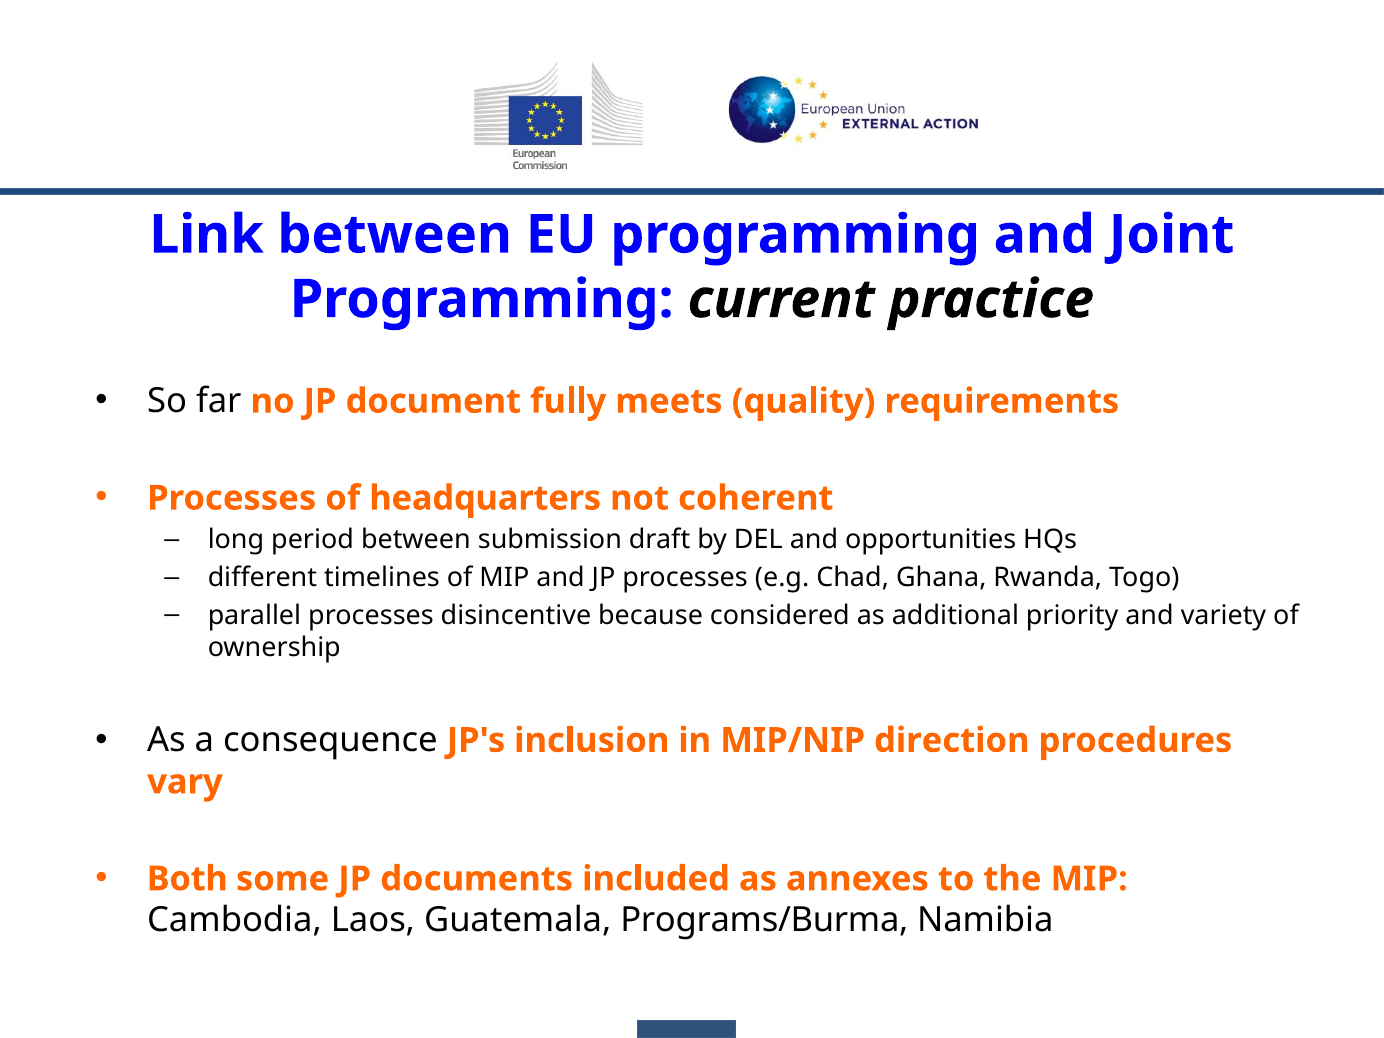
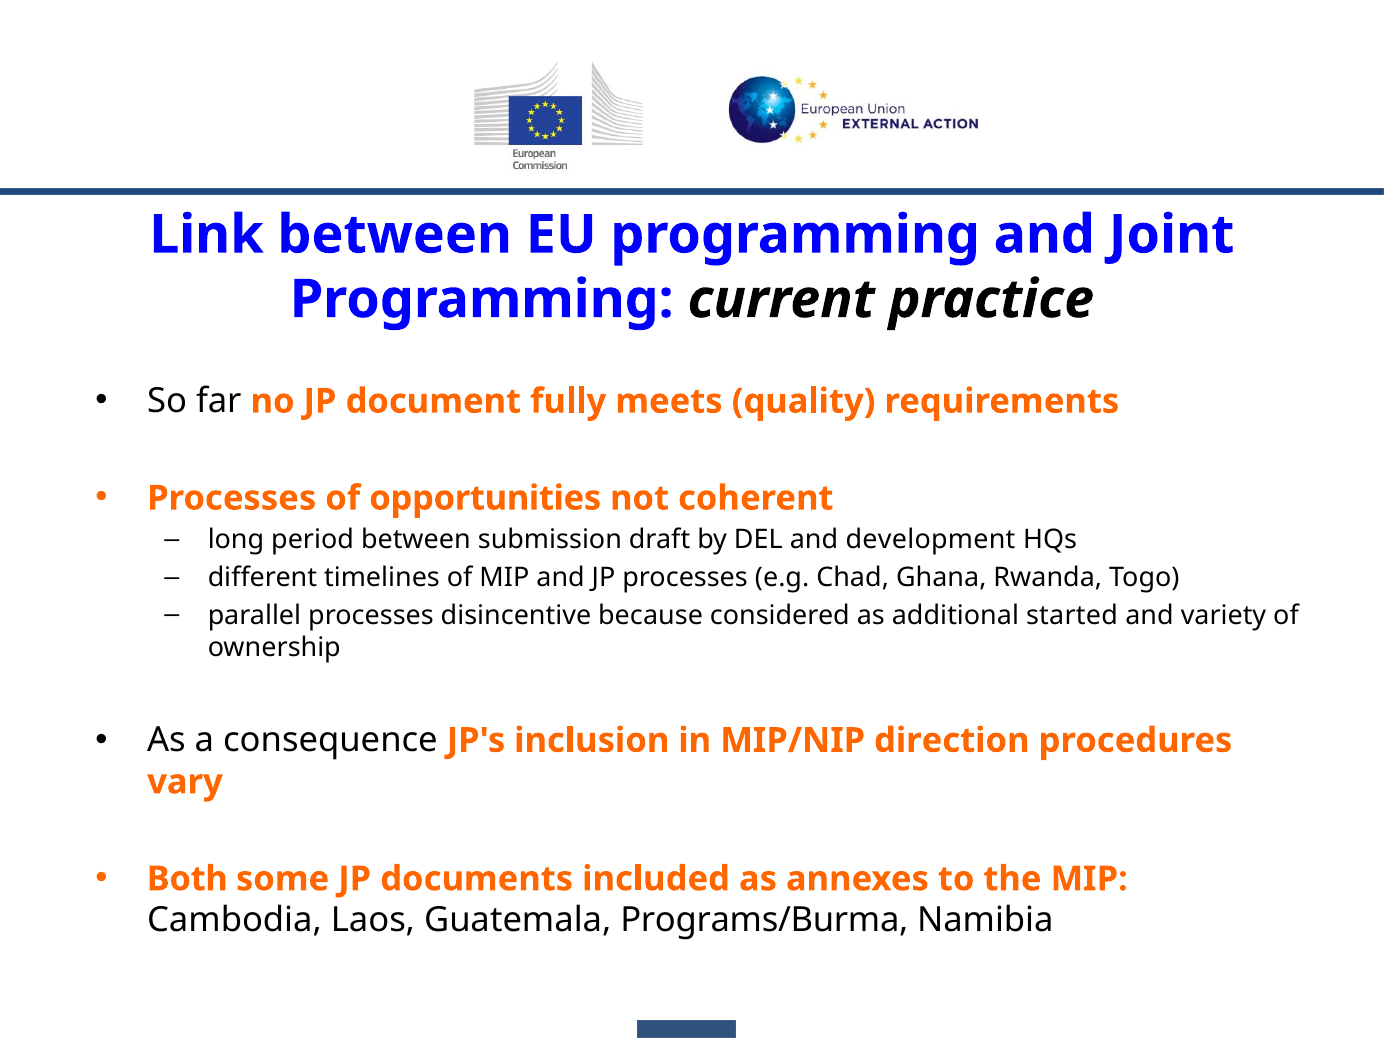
headquarters: headquarters -> opportunities (485, 498)
opportunities: opportunities -> development (931, 540)
priority: priority -> started (1072, 615)
